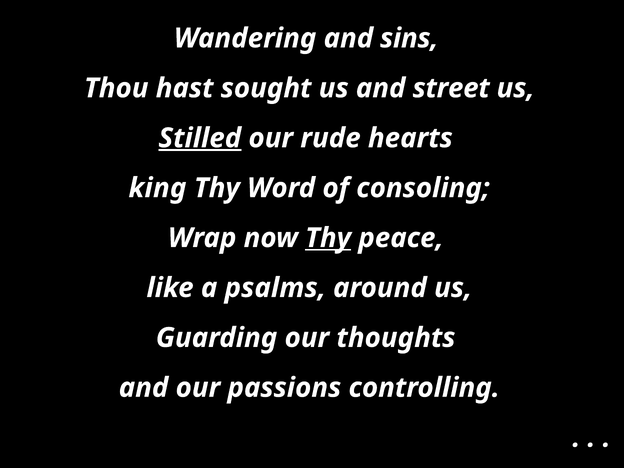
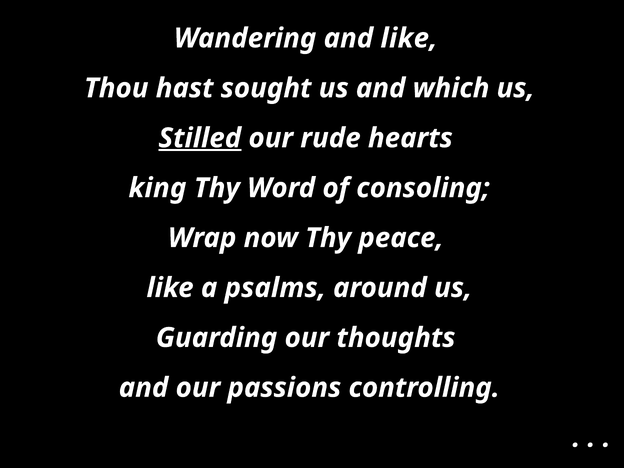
and sins: sins -> like (409, 38)
street: street -> which (451, 88)
Thy underline: present -> none (328, 238)
